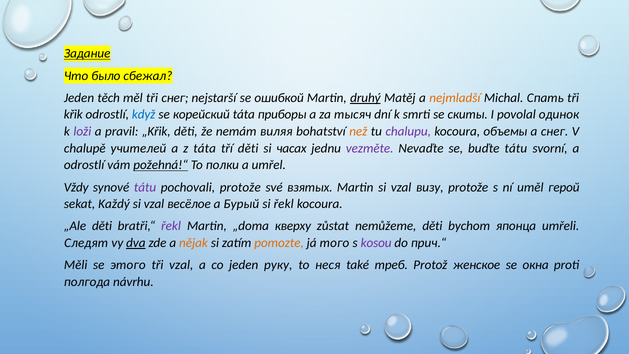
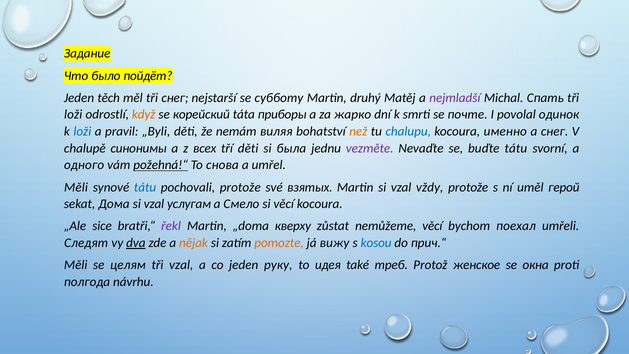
Задание underline: present -> none (87, 54)
сбежал: сбежал -> пойдёт (148, 76)
ошибкой: ошибкой -> субботу (279, 98)
druhý underline: present -> none (365, 98)
nejmladší colour: orange -> purple (455, 98)
křik: křik -> loži (73, 115)
když colour: blue -> orange (144, 115)
тысяч: тысяч -> жарко (353, 115)
скиты: скиты -> почте (468, 115)
loži colour: purple -> blue (82, 131)
„Křik: „Křik -> „Byli (156, 131)
chalupu colour: purple -> blue (408, 131)
объемы: объемы -> именно (505, 131)
учителей: учителей -> синонимы (139, 148)
z táta: táta -> всех (205, 148)
часах: часах -> была (291, 148)
odrostlí: odrostlí -> одного (84, 165)
полки: полки -> снова (222, 165)
Vždy: Vždy -> Měli (76, 187)
tátu colour: purple -> blue (145, 187)
визу: визу -> vždy (430, 187)
Každý: Každý -> Дома (114, 204)
весёлое: весёлое -> услугам (189, 204)
Бурый: Бурый -> Смело (241, 204)
si řekl: řekl -> věcí (284, 204)
„Ale děti: děti -> sice (102, 226)
nemůžeme děti: děti -> věcí (432, 226)
японца: японца -> поехал (516, 226)
того: того -> вижу (335, 243)
kosou colour: purple -> blue (376, 243)
этого: этого -> целям (128, 265)
неся: неся -> идея (328, 265)
